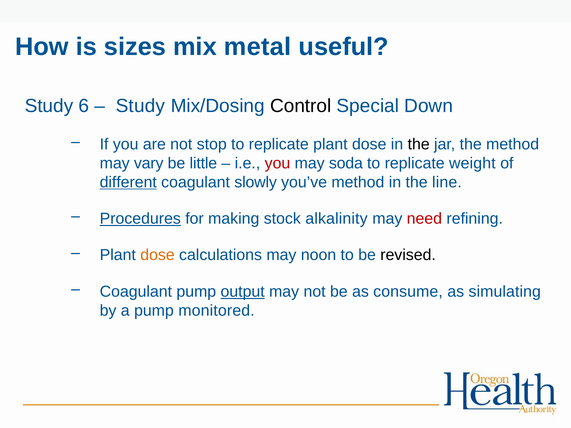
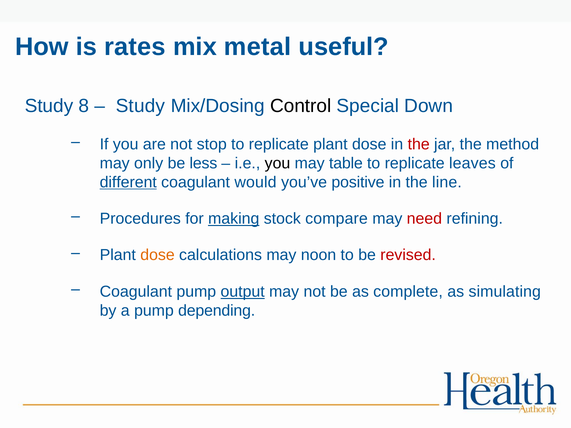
sizes: sizes -> rates (135, 47)
6: 6 -> 8 (84, 106)
the colour: black -> red (419, 144)
vary: vary -> only (149, 163)
little: little -> less (203, 163)
you colour: red -> black (277, 163)
soda: soda -> table (346, 163)
weight: weight -> leaves (472, 163)
slowly: slowly -> would (255, 182)
you’ve method: method -> positive (358, 182)
Procedures underline: present -> none (140, 219)
making underline: none -> present (234, 219)
alkalinity: alkalinity -> compare (337, 219)
revised colour: black -> red (408, 255)
consume: consume -> complete (408, 292)
monitored: monitored -> depending (217, 311)
